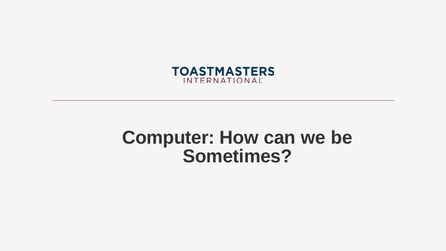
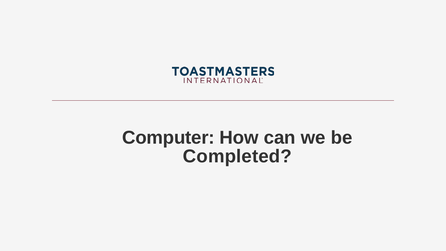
Sometimes: Sometimes -> Completed (237, 156)
